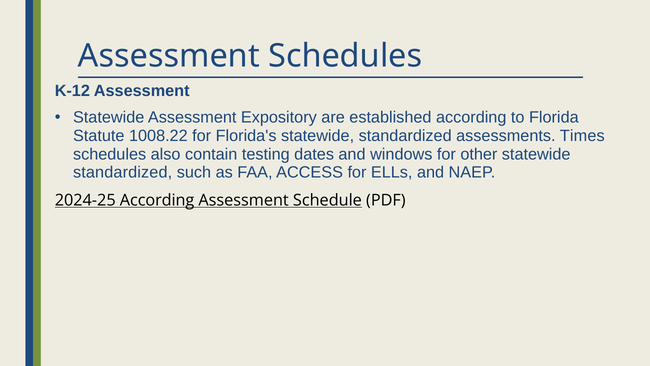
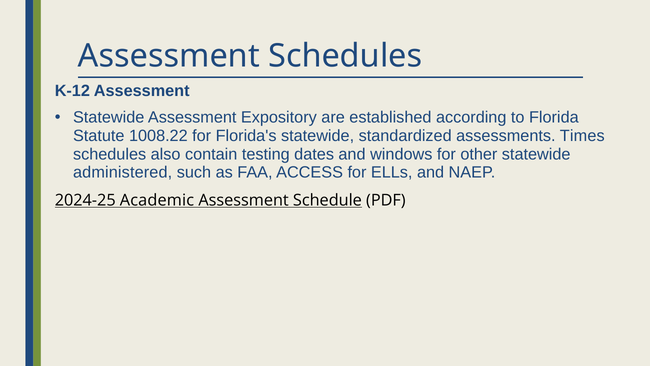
standardized: standardized -> administered (123, 172)
2024-25 According: According -> Academic (157, 200)
